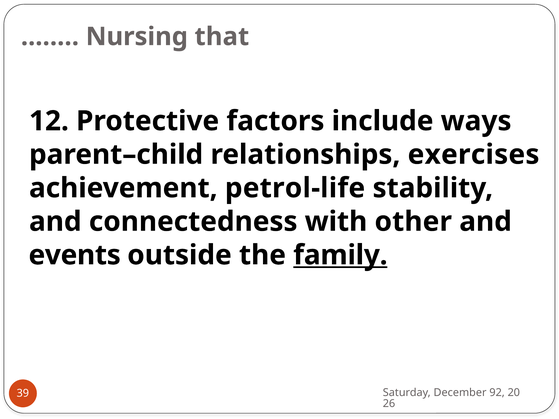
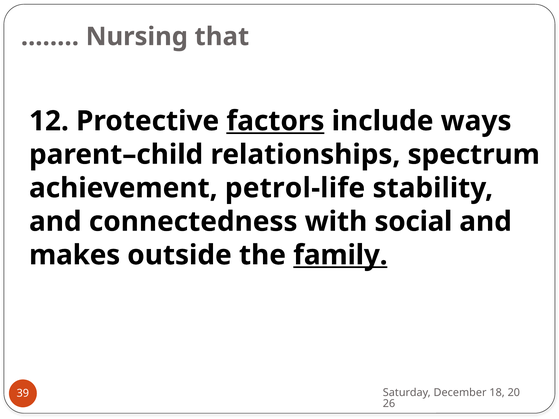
factors underline: none -> present (275, 121)
exercises: exercises -> spectrum (474, 155)
other: other -> social (413, 222)
events: events -> makes (75, 255)
92: 92 -> 18 (497, 393)
